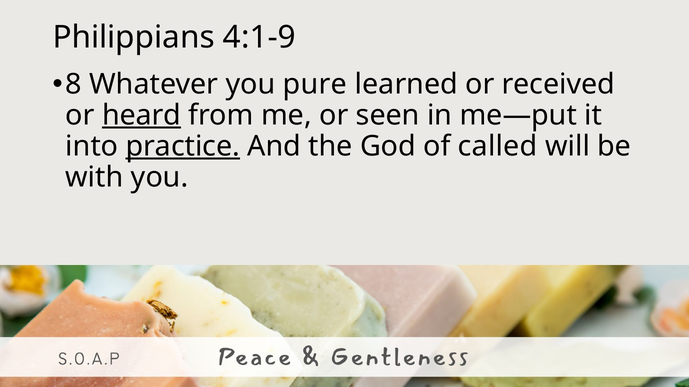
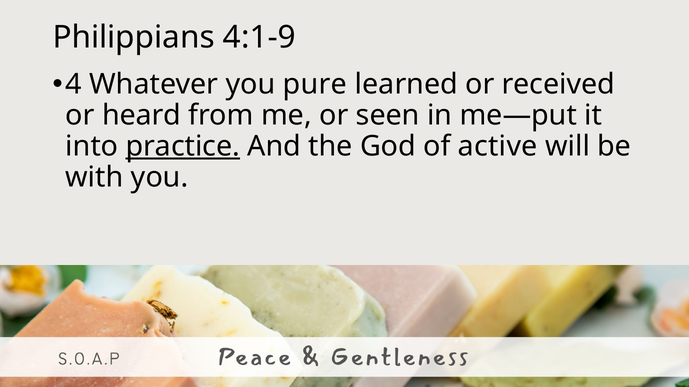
8: 8 -> 4 (74, 84)
heard underline: present -> none (142, 115)
called: called -> active (498, 146)
